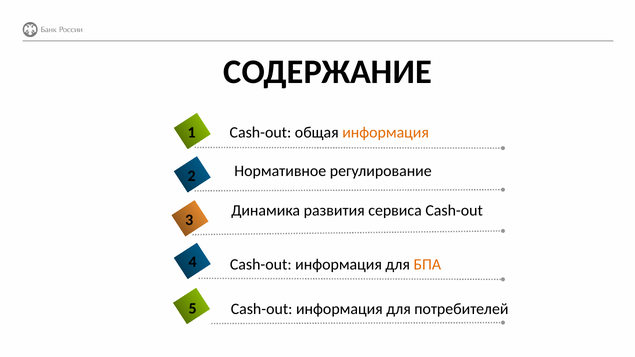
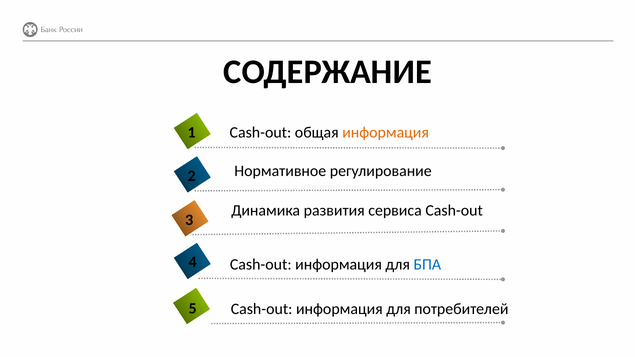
БПА colour: orange -> blue (427, 265)
